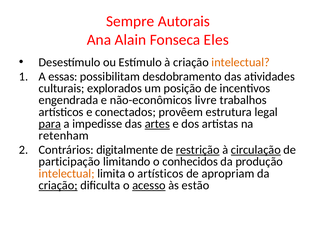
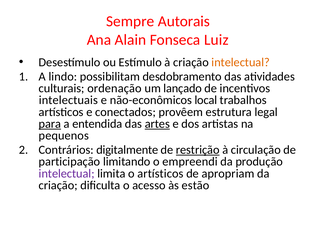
Eles: Eles -> Luiz (216, 40)
essas: essas -> lindo (63, 77)
explorados: explorados -> ordenação (114, 88)
posição: posição -> lançado (183, 88)
engendrada: engendrada -> intelectuais (68, 100)
livre: livre -> local (206, 100)
impedisse: impedisse -> entendida (97, 124)
retenham: retenham -> pequenos (64, 136)
circulação underline: present -> none (256, 150)
conhecidos: conhecidos -> empreendi (190, 162)
intelectual colour: orange -> purple (67, 173)
criação underline: present -> none (58, 185)
acesso underline: present -> none (149, 185)
